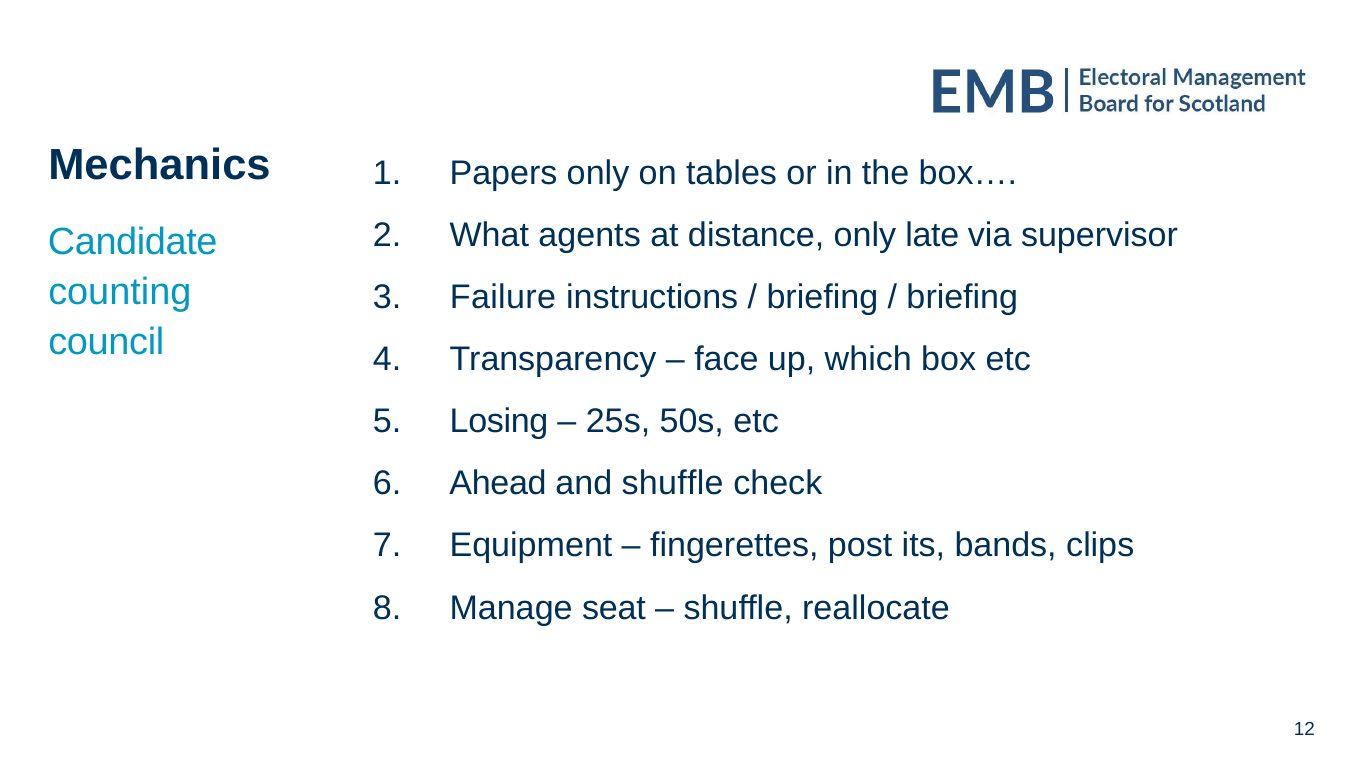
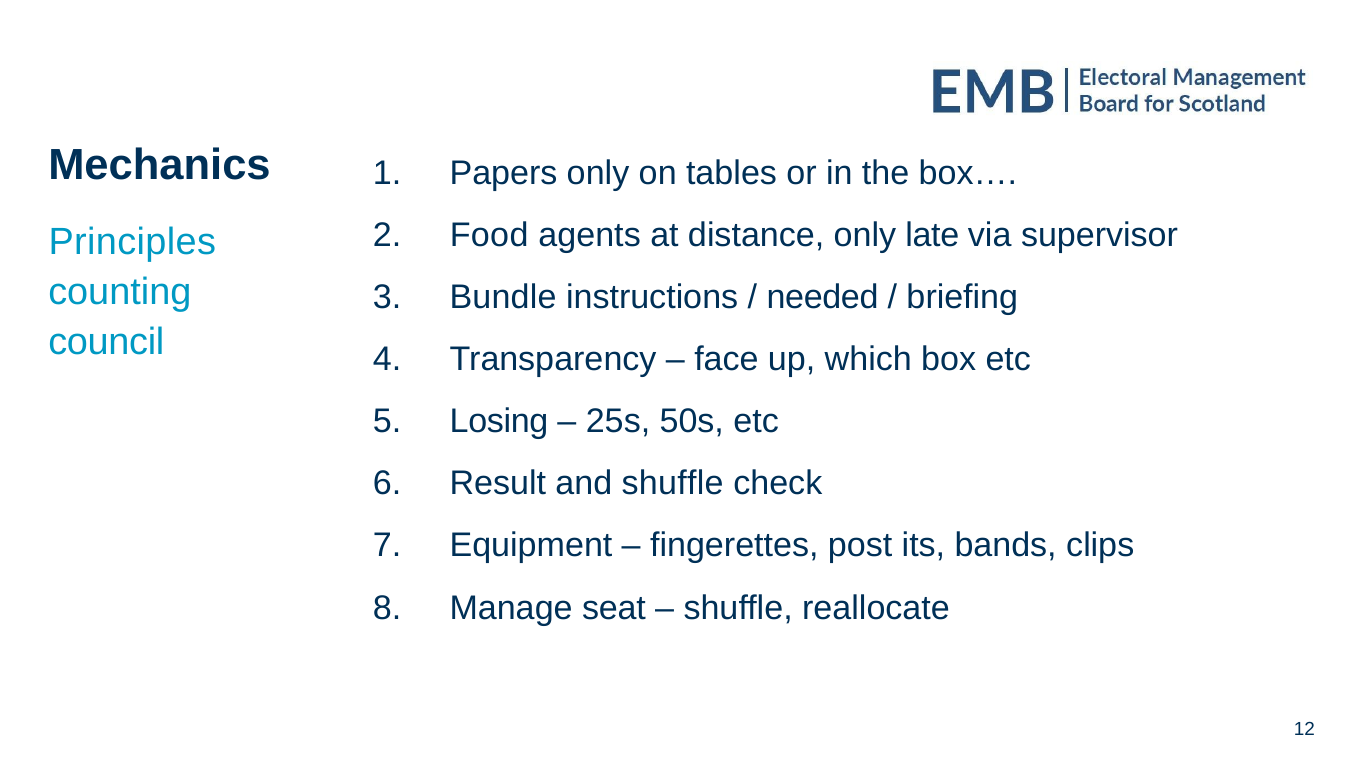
What: What -> Food (489, 235)
Candidate: Candidate -> Principles (132, 241)
Failure: Failure -> Bundle (503, 297)
briefing: briefing -> needed (823, 297)
Ahead: Ahead -> Result (498, 484)
